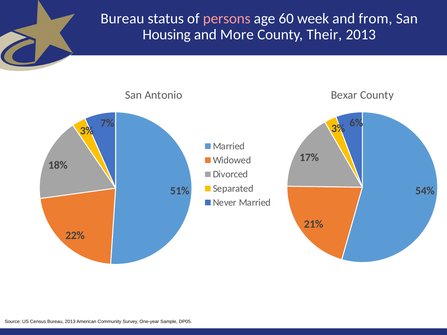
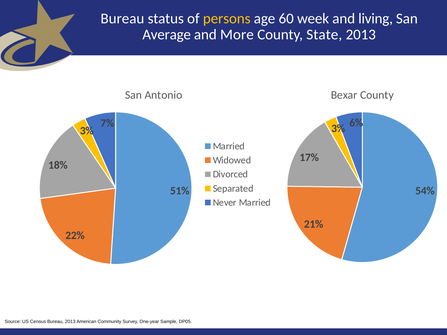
persons colour: pink -> yellow (227, 19)
from: from -> living (376, 19)
Housing: Housing -> Average (167, 35)
Their: Their -> State (324, 35)
